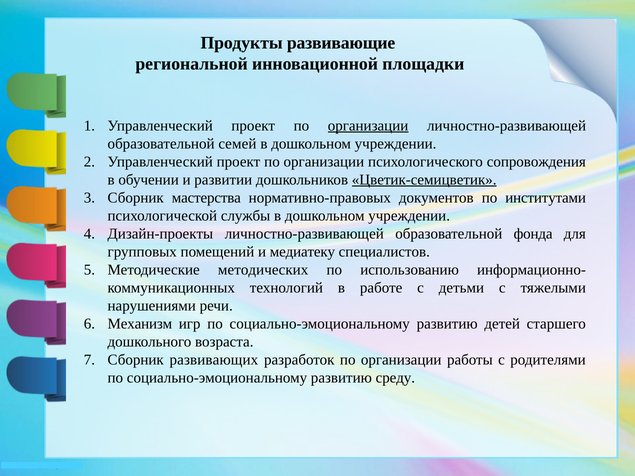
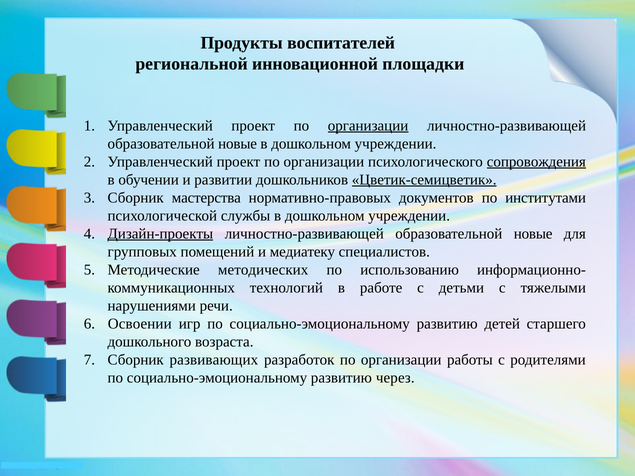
развивающие: развивающие -> воспитателей (341, 43)
семей: семей -> новые (238, 144)
сопровождения underline: none -> present (536, 162)
Дизайн-проекты underline: none -> present (160, 234)
фонда: фонда -> новые (533, 234)
Механизм: Механизм -> Освоении (140, 324)
среду: среду -> через (395, 378)
